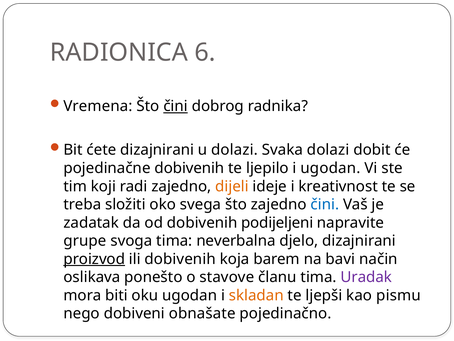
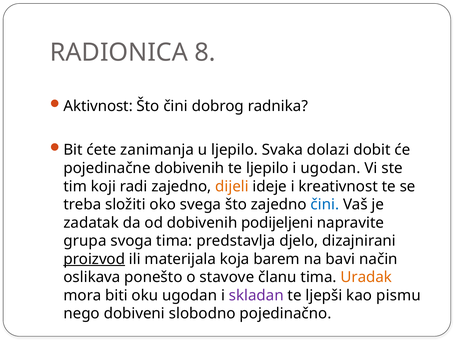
6: 6 -> 8 (205, 52)
Vremena: Vremena -> Aktivnost (98, 106)
čini underline: present -> none (176, 106)
ćete dizajnirani: dizajnirani -> zanimanja (157, 150)
u dolazi: dolazi -> ljepilo (235, 150)
grupe: grupe -> grupa (85, 241)
neverbalna: neverbalna -> predstavlja (236, 241)
ili dobivenih: dobivenih -> materijala (180, 259)
Uradak colour: purple -> orange (366, 277)
skladan colour: orange -> purple (256, 295)
obnašate: obnašate -> slobodno (202, 313)
